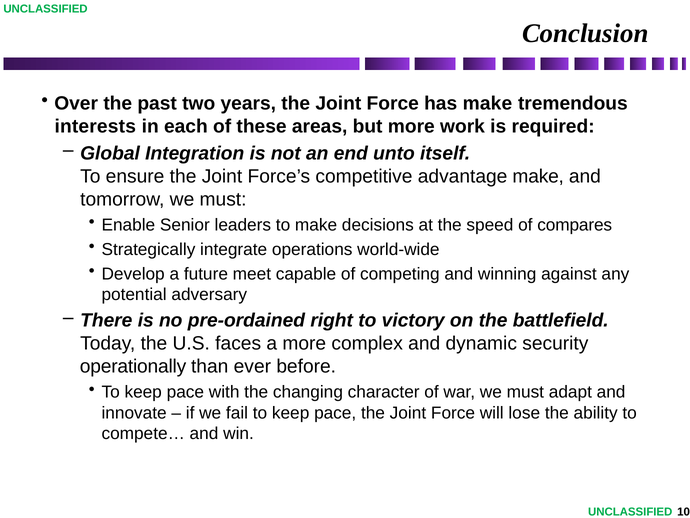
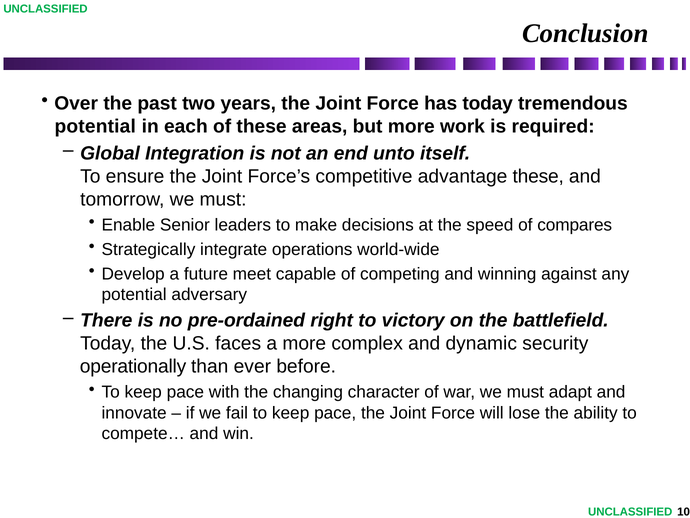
has make: make -> today (488, 103)
interests: interests -> potential (95, 126)
advantage make: make -> these (538, 176)
